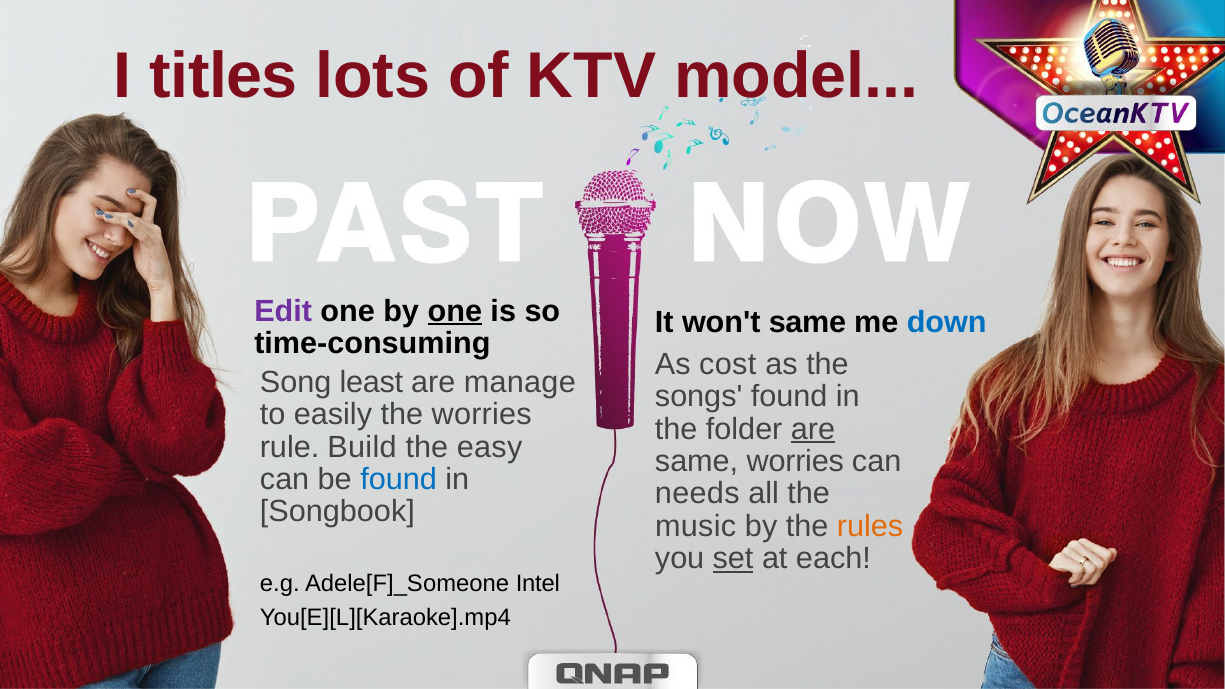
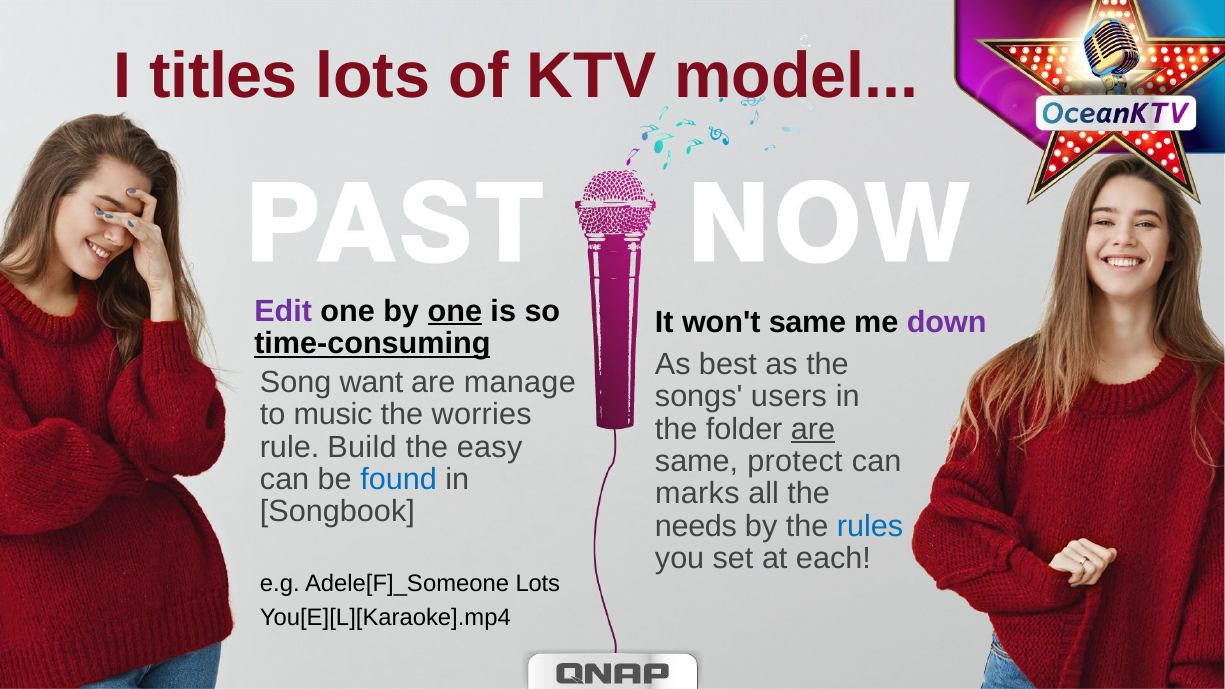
down colour: blue -> purple (947, 322)
time-consuming underline: none -> present (372, 344)
cost: cost -> best (728, 365)
least: least -> want (371, 383)
songs found: found -> users (789, 397)
easily: easily -> music (333, 415)
same worries: worries -> protect (795, 462)
needs: needs -> marks (697, 494)
music: music -> needs (696, 526)
rules colour: orange -> blue (870, 526)
set underline: present -> none (733, 559)
Adele[F]_Someone Intel: Intel -> Lots (538, 584)
